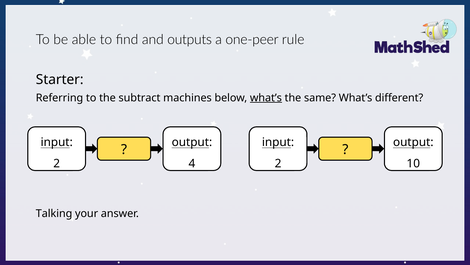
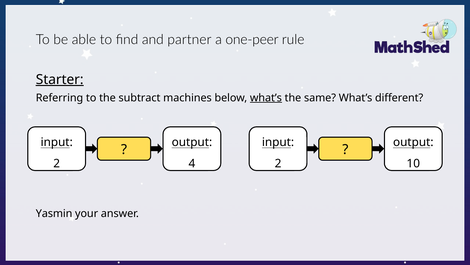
outputs: outputs -> partner (189, 40)
Starter underline: none -> present (60, 79)
Talking: Talking -> Yasmin (54, 213)
